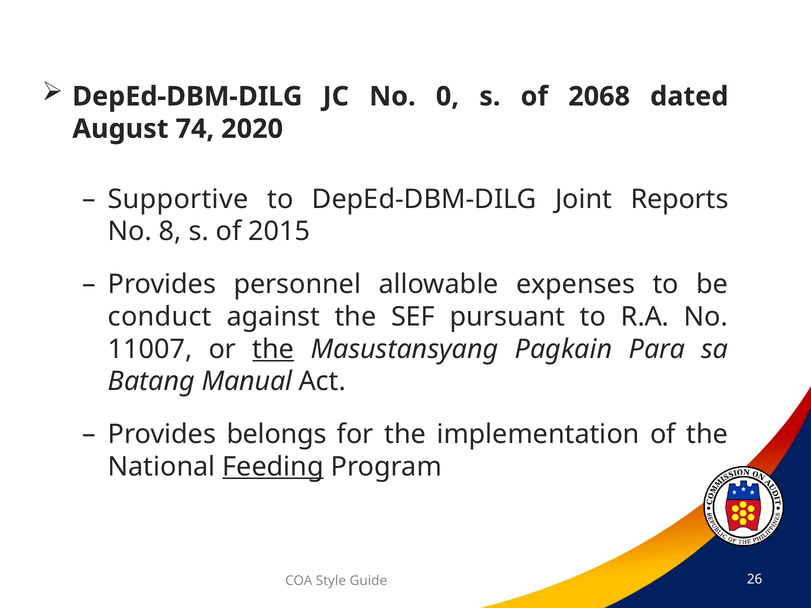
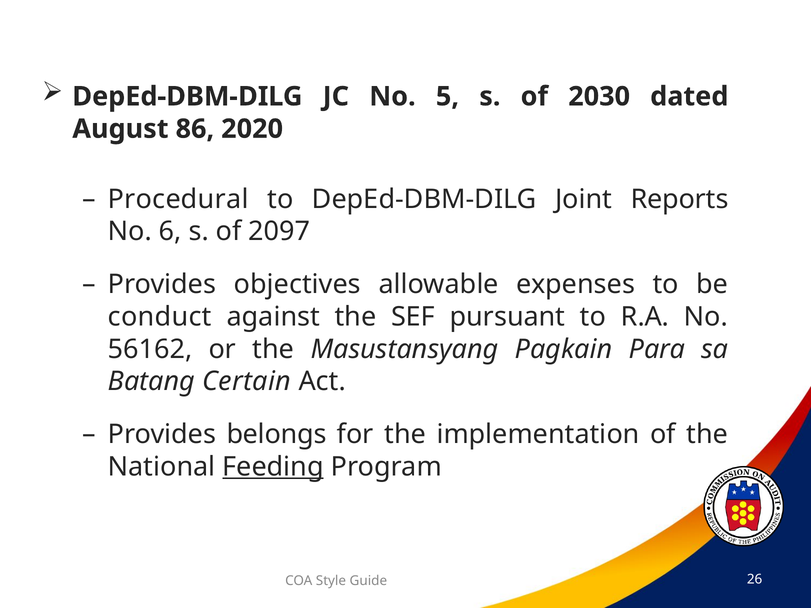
0: 0 -> 5 (447, 97)
2068: 2068 -> 2030 (599, 97)
74: 74 -> 86 (195, 129)
Supportive: Supportive -> Procedural (178, 199)
8: 8 -> 6 (170, 232)
2015: 2015 -> 2097 (279, 232)
personnel: personnel -> objectives (297, 284)
11007: 11007 -> 56162 (150, 349)
the underline: present -> none (273, 349)
Manual: Manual -> Certain (247, 382)
